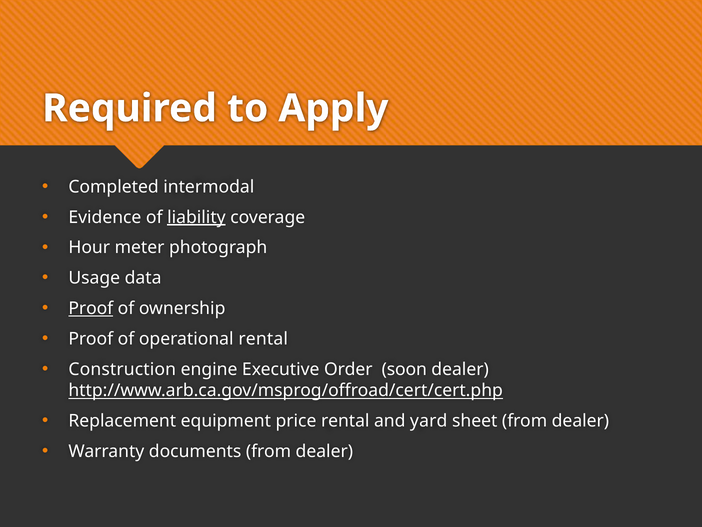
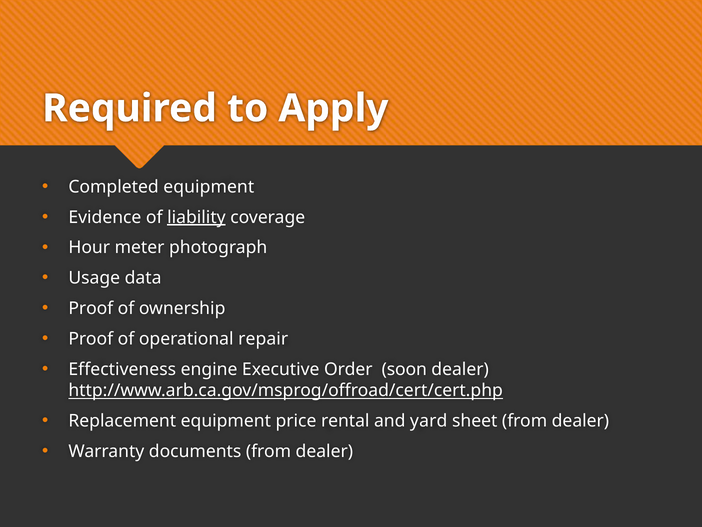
Completed intermodal: intermodal -> equipment (209, 187)
Proof underline: present -> none (91, 308)
operational rental: rental -> repair (263, 339)
Construction: Construction -> Effectiveness (122, 369)
